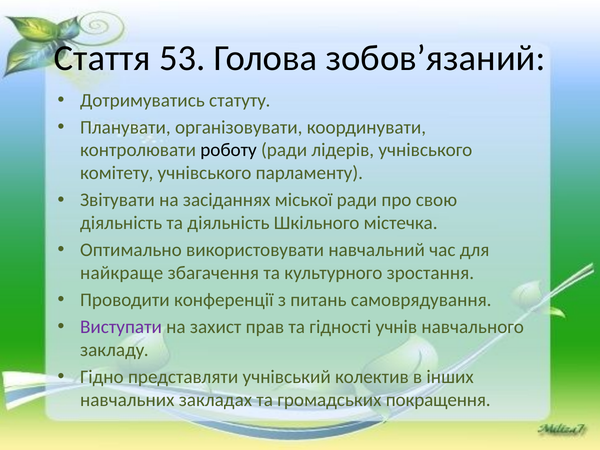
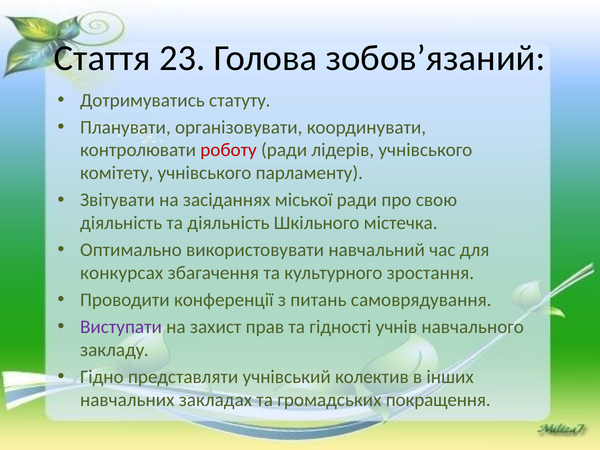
53: 53 -> 23 (182, 58)
роботу colour: black -> red (229, 150)
найкраще: найкраще -> конкурсах (122, 273)
